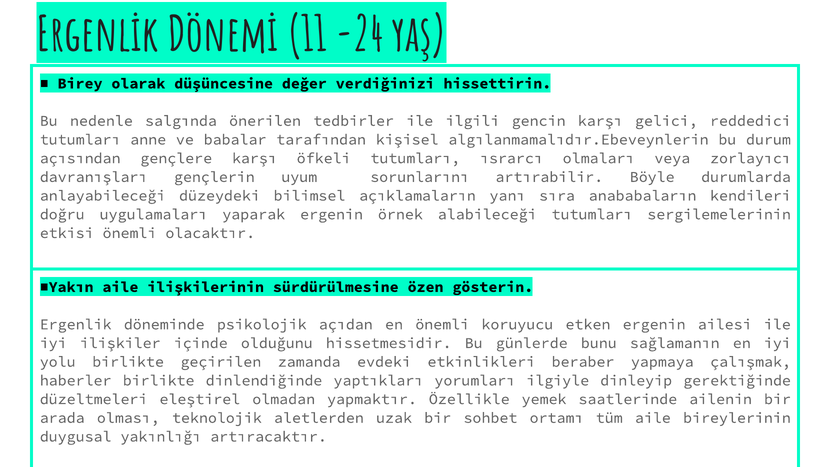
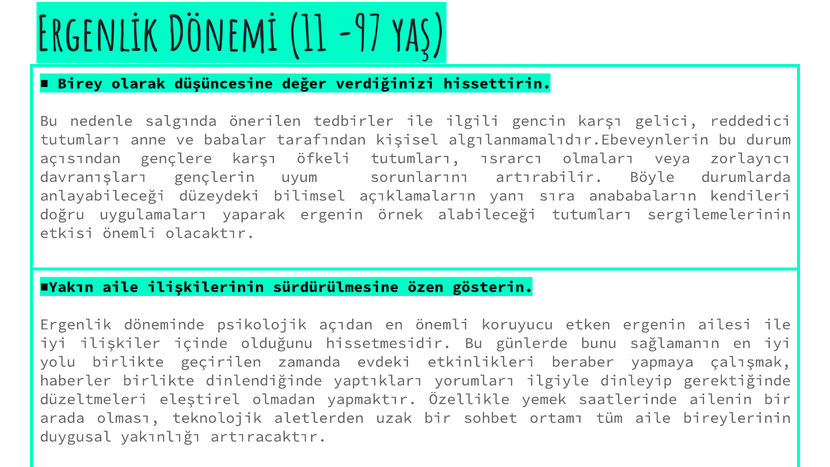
-24: -24 -> -97 (359, 35)
